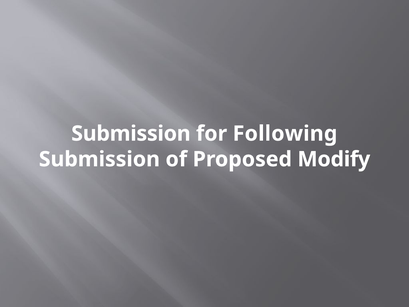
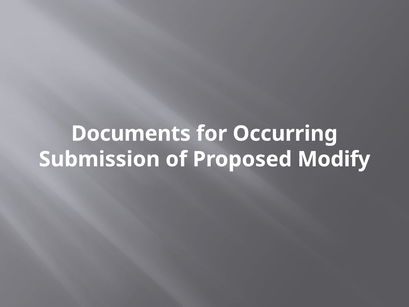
Submission: Submission -> Documents (131, 134)
Following: Following -> Occurring (285, 134)
